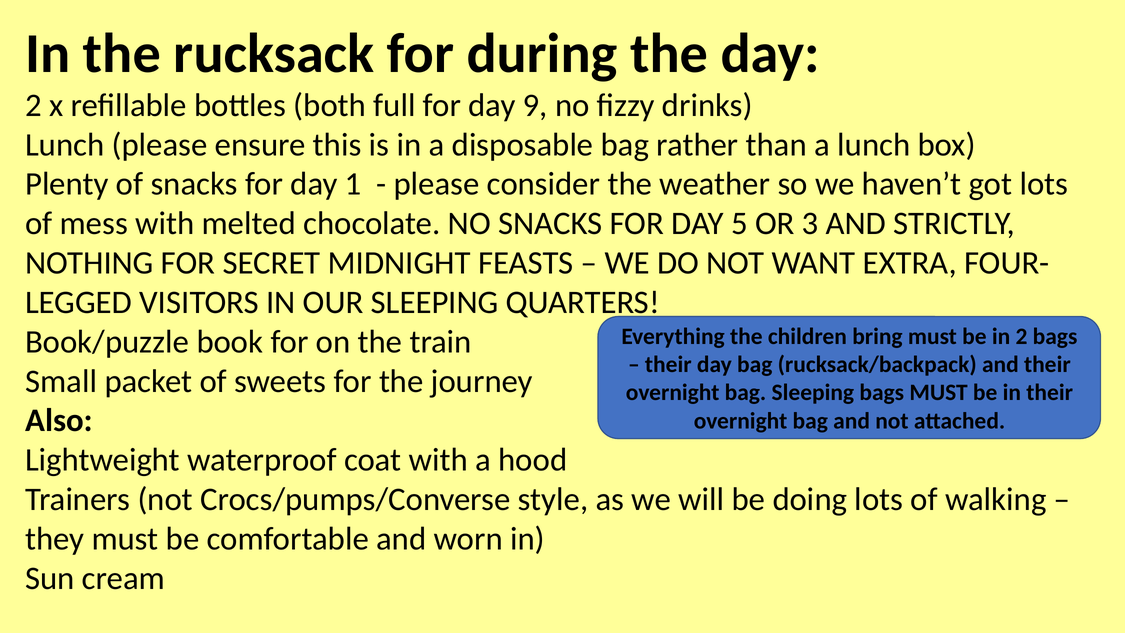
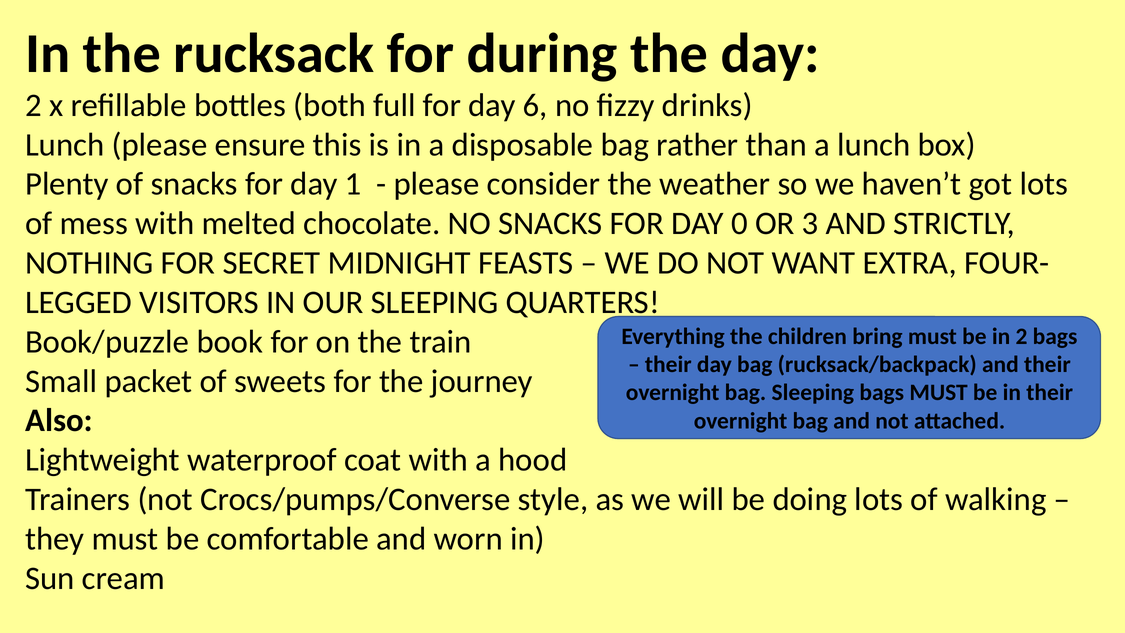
9: 9 -> 6 (535, 105)
5: 5 -> 0 (739, 223)
